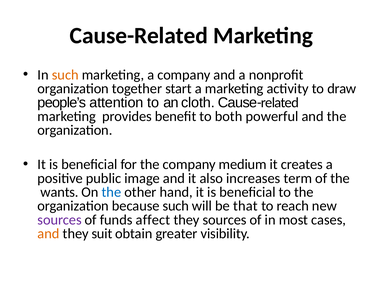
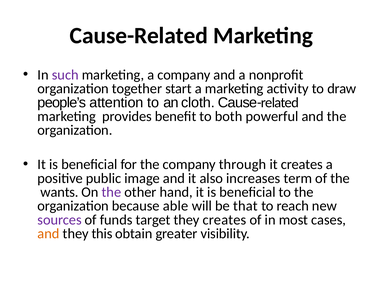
such colour: orange -> purple (65, 75)
medium: medium -> through (243, 164)
the colour: blue -> purple (111, 192)
because such: such -> able (176, 206)
affect: affect -> target (153, 220)
they sources: sources -> creates (224, 220)
suit: suit -> this (102, 234)
